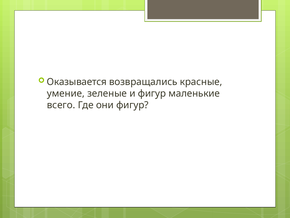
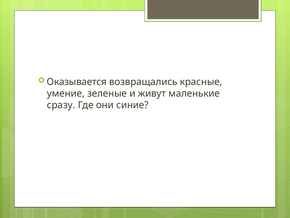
и фигур: фигур -> живут (152, 93)
всего: всего -> сразу (61, 105)
они фигур: фигур -> синие (132, 105)
